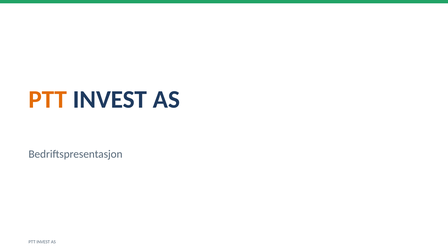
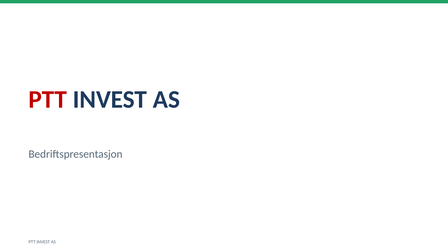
PTT colour: orange -> red (48, 99)
